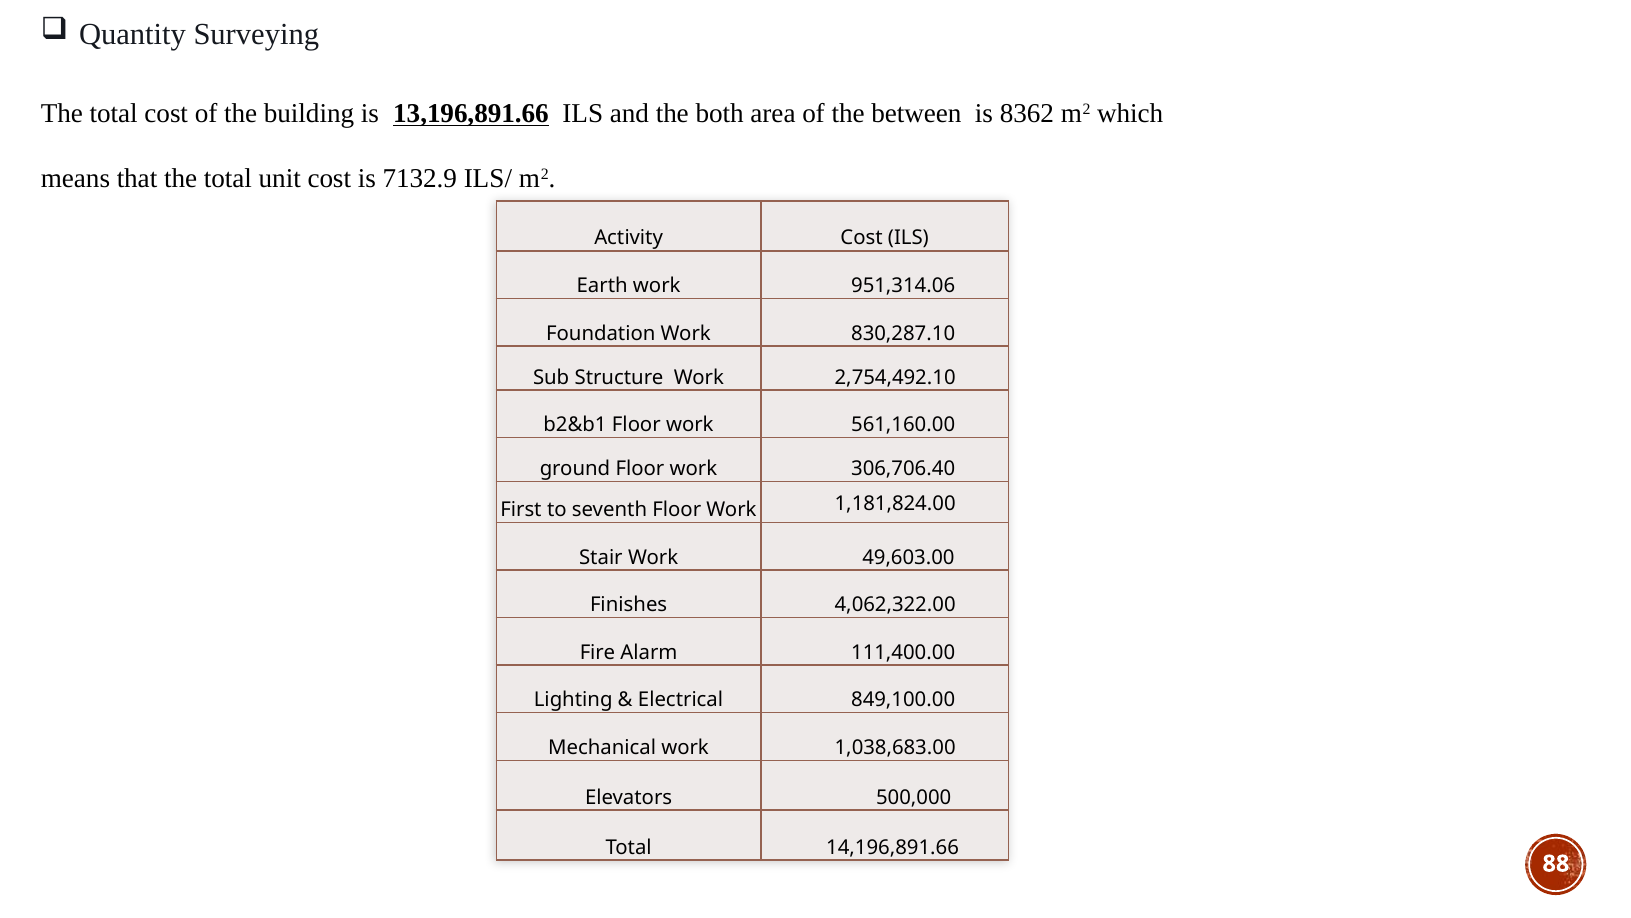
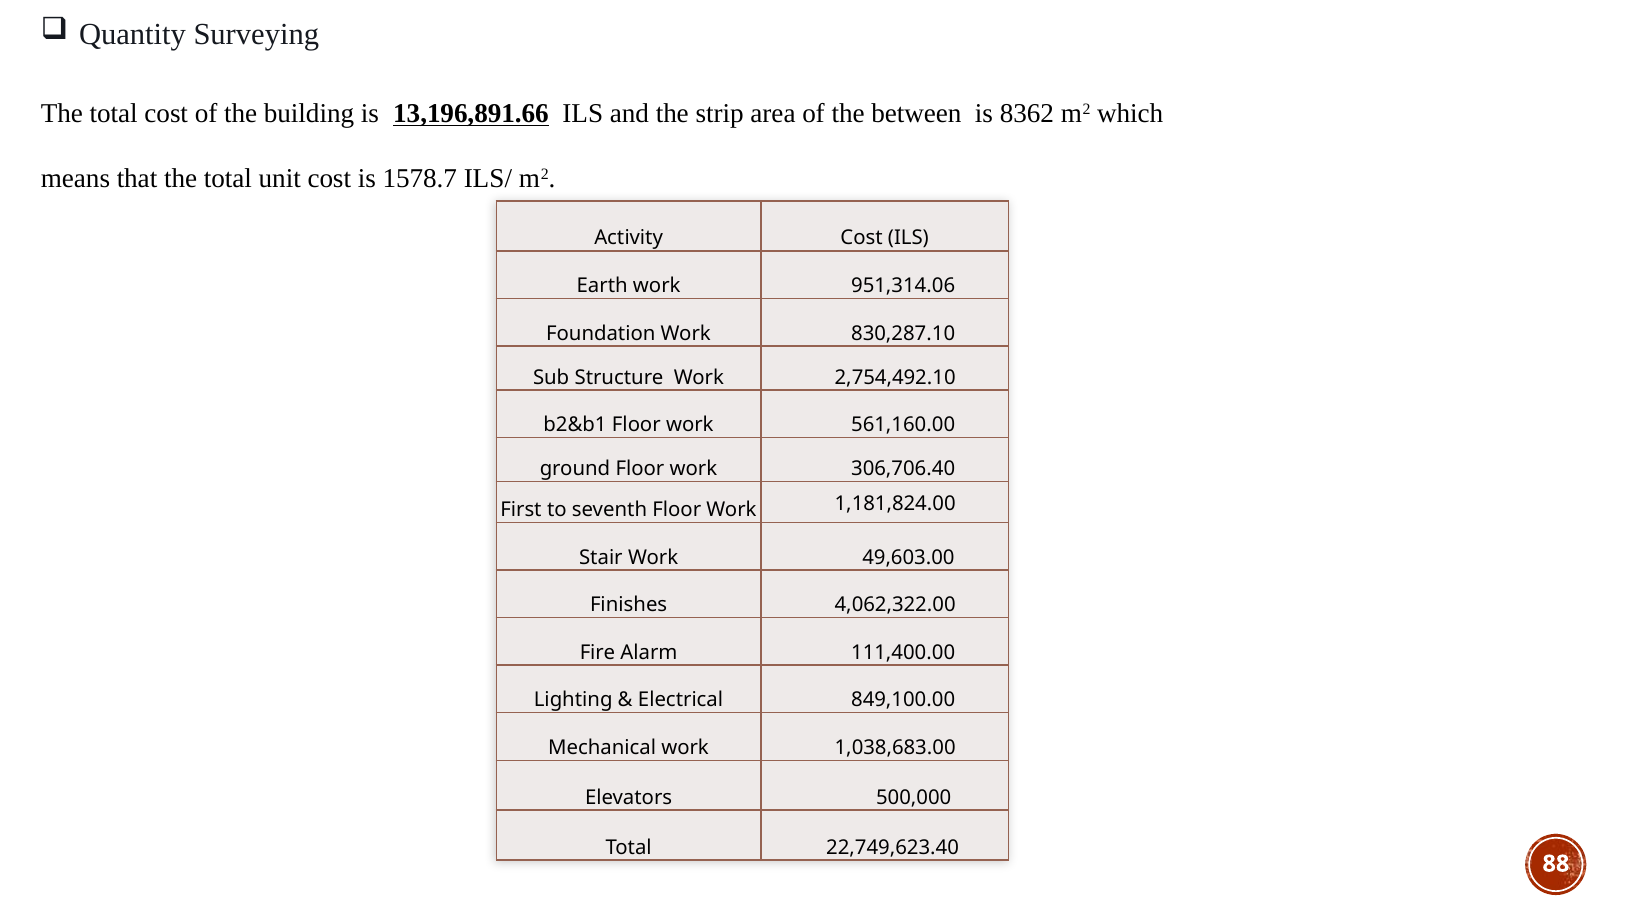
both: both -> strip (720, 114)
7132.9: 7132.9 -> 1578.7 (420, 179)
14,196,891.66: 14,196,891.66 -> 22,749,623.40 (893, 847)
